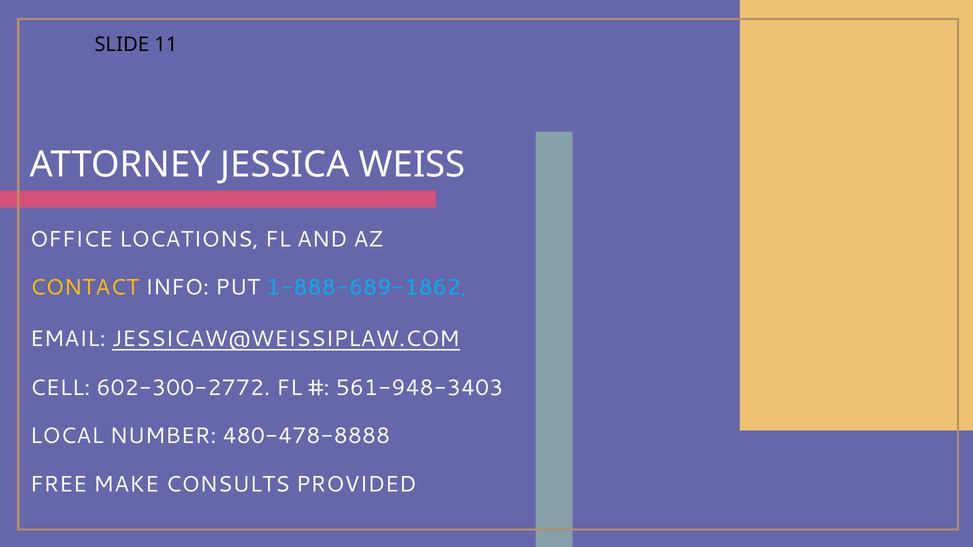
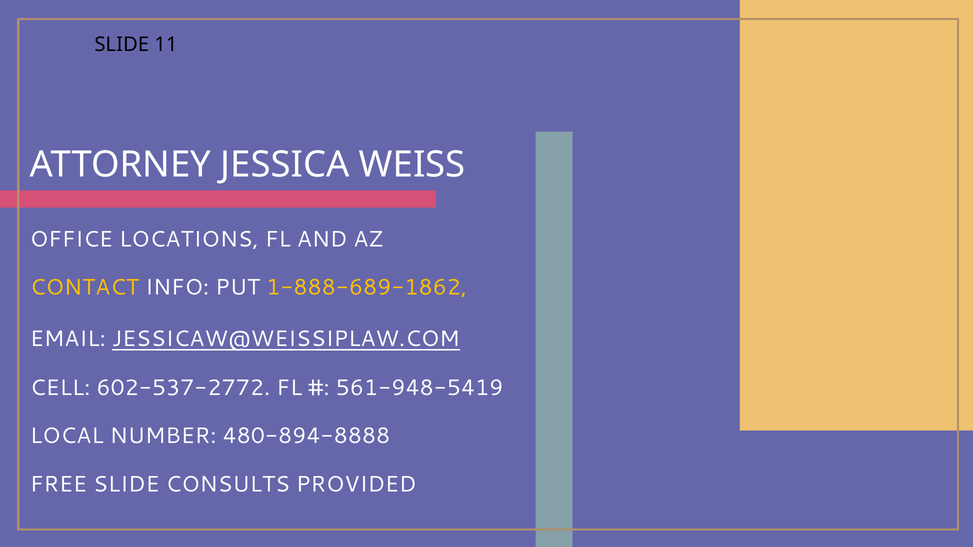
1-888-689-1862 colour: light blue -> yellow (367, 288)
602-300-2772: 602-300-2772 -> 602-537-2772 (183, 388)
561-948-3403: 561-948-3403 -> 561-948-5419 (420, 388)
480-478-8888: 480-478-8888 -> 480-894-8888 (306, 436)
FREE MAKE: MAKE -> SLIDE (126, 485)
